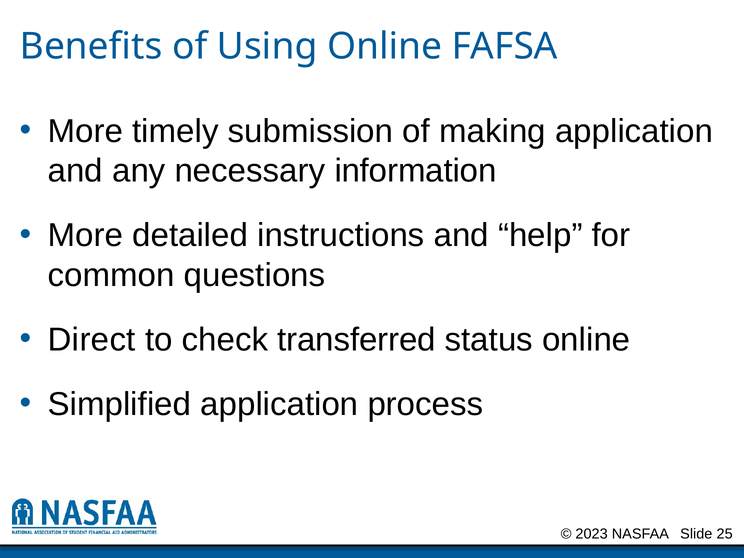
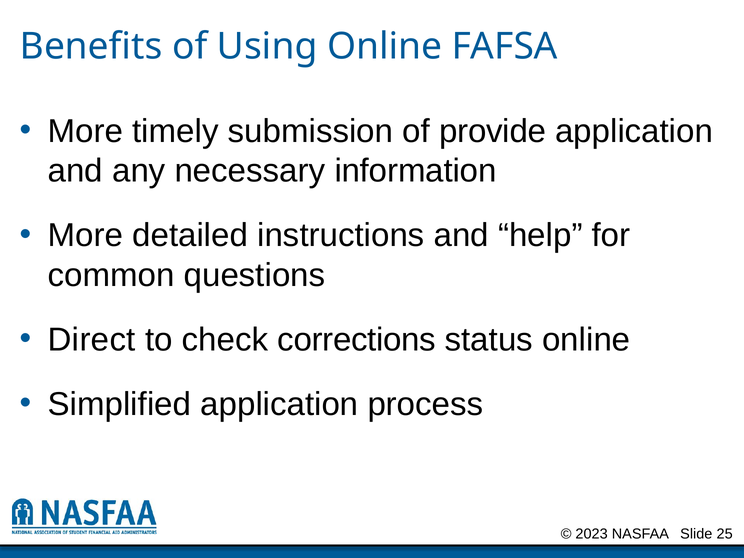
making: making -> provide (493, 131)
transferred: transferred -> corrections (357, 340)
